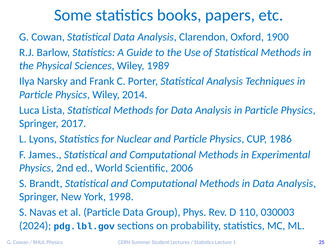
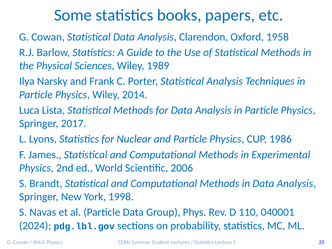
1900: 1900 -> 1958 (278, 37)
030003: 030003 -> 040001 (278, 212)
